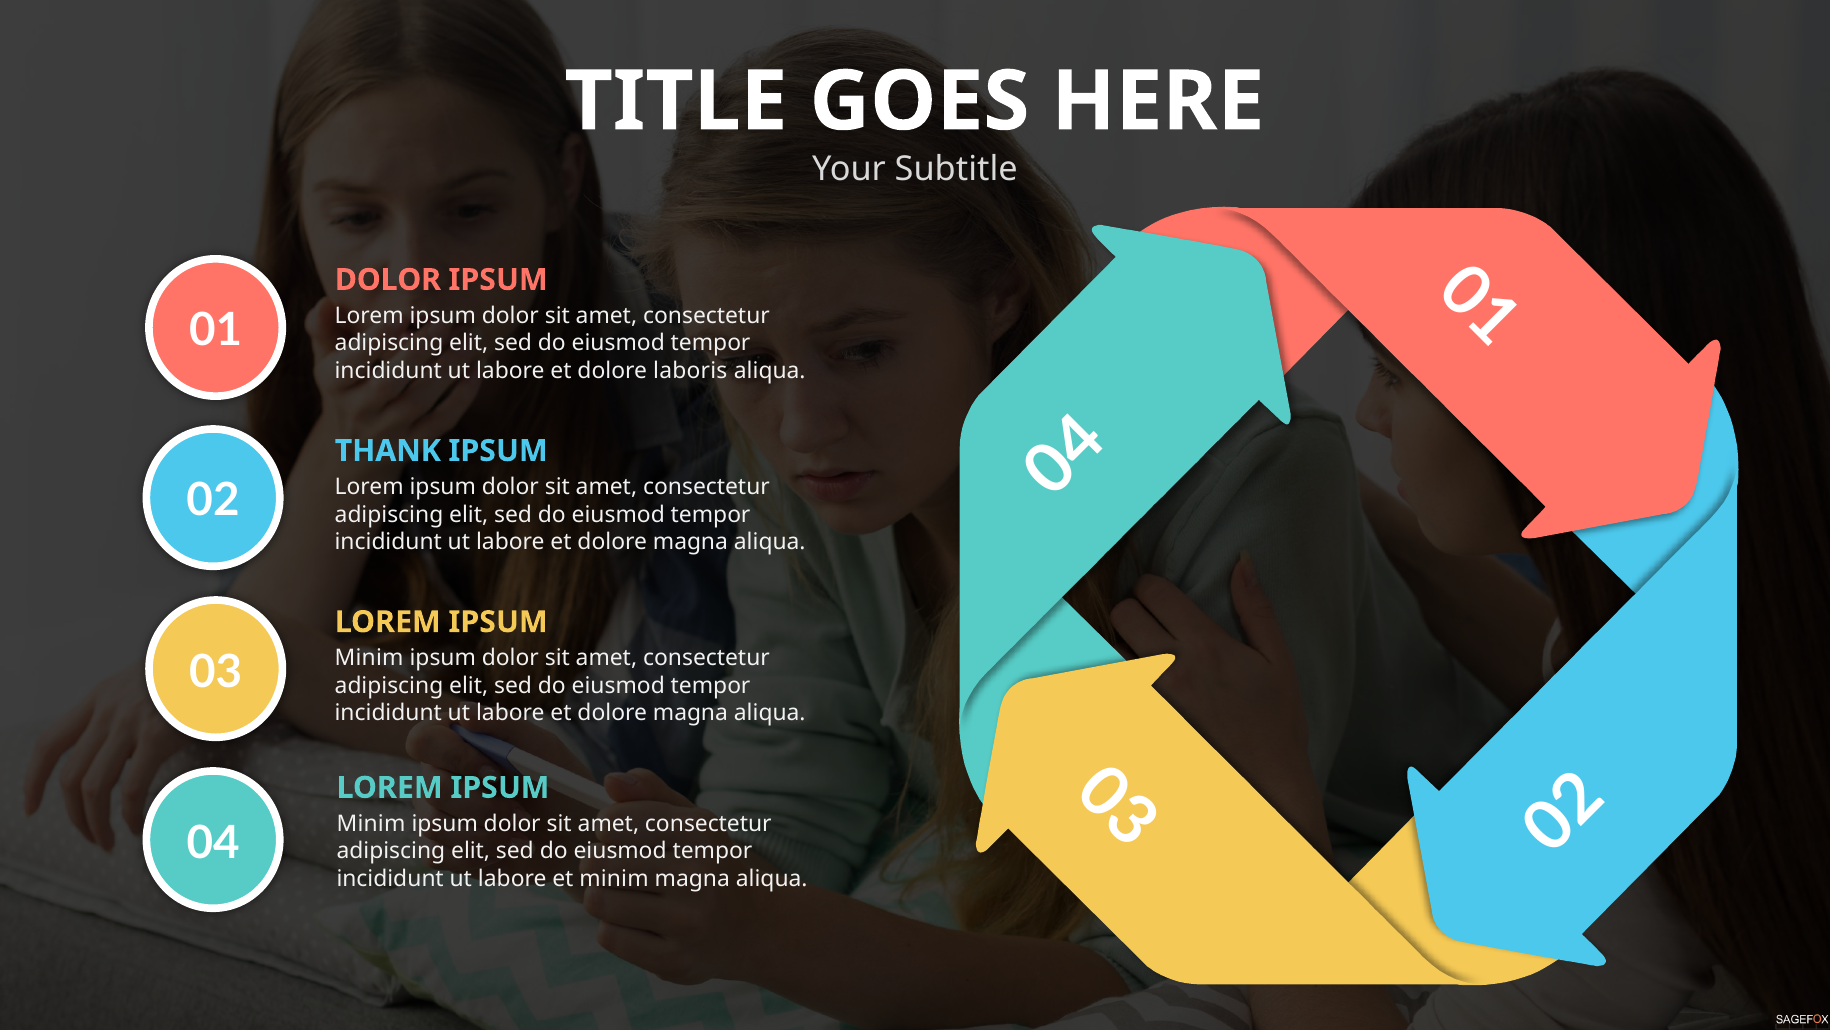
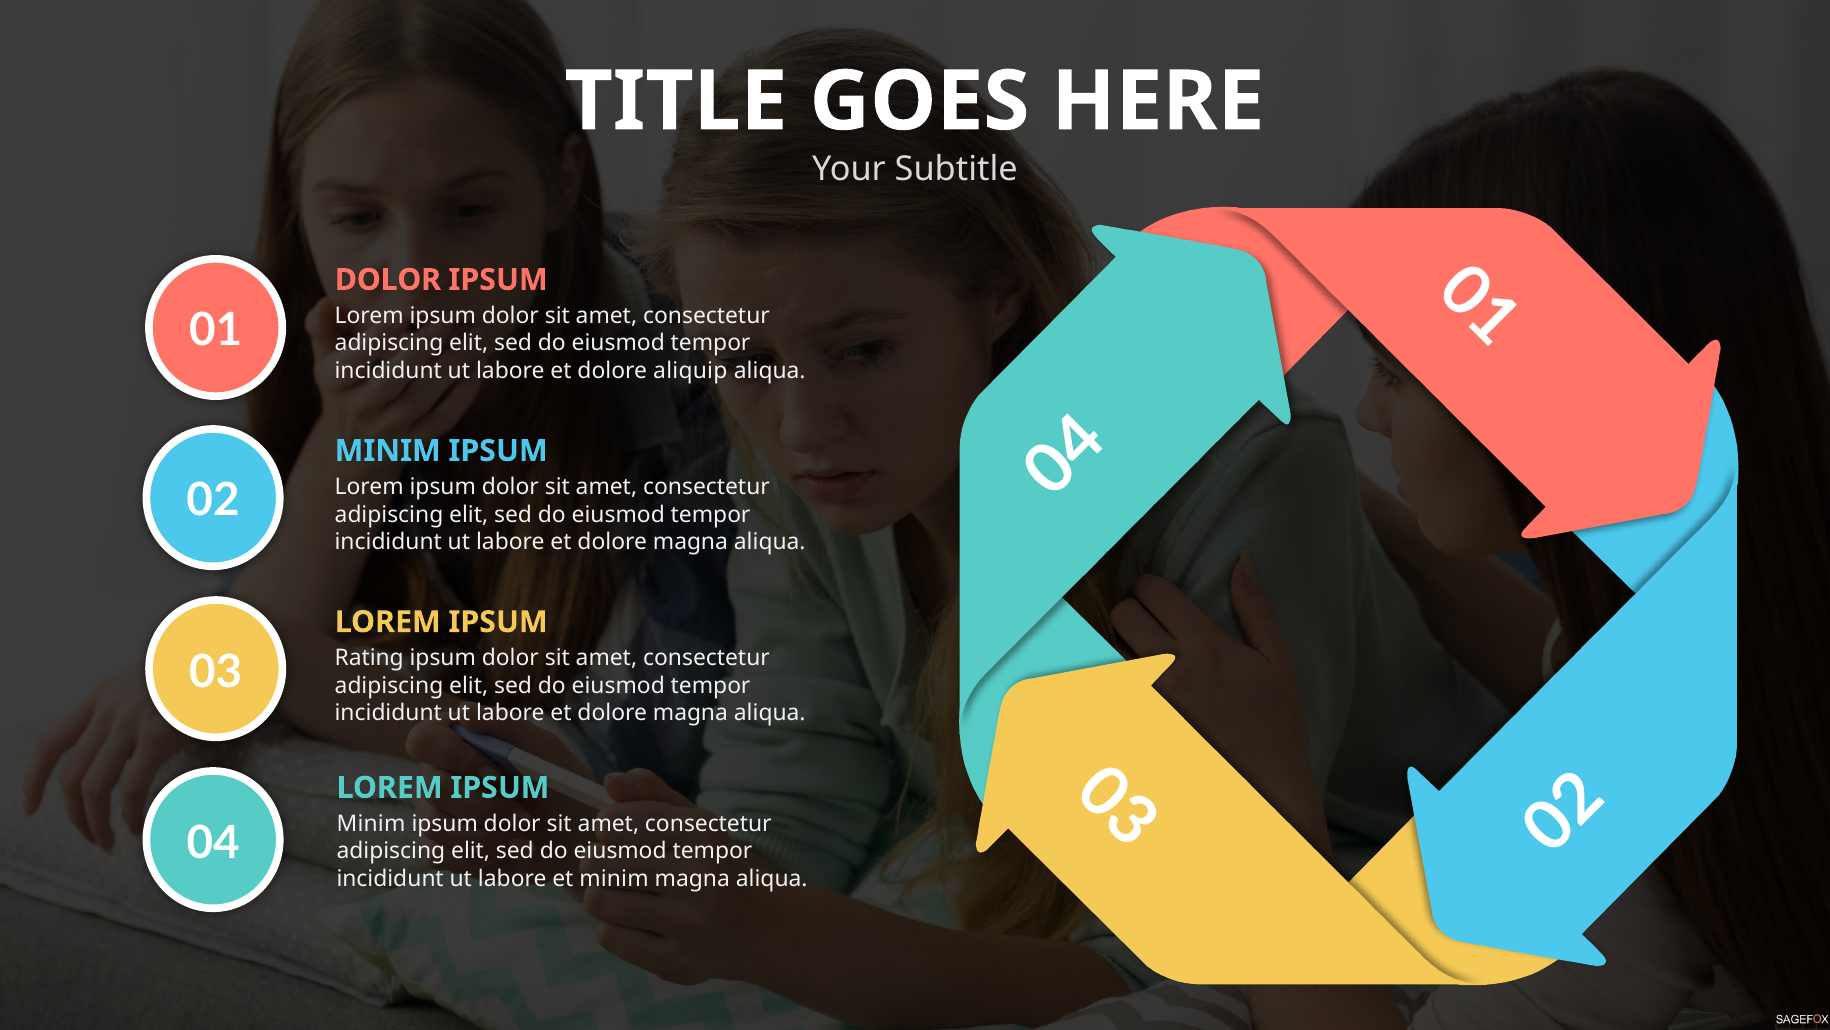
laboris: laboris -> aliquip (690, 371)
THANK: THANK -> MINIM (388, 451)
Minim: Minim -> Rating (369, 658)
